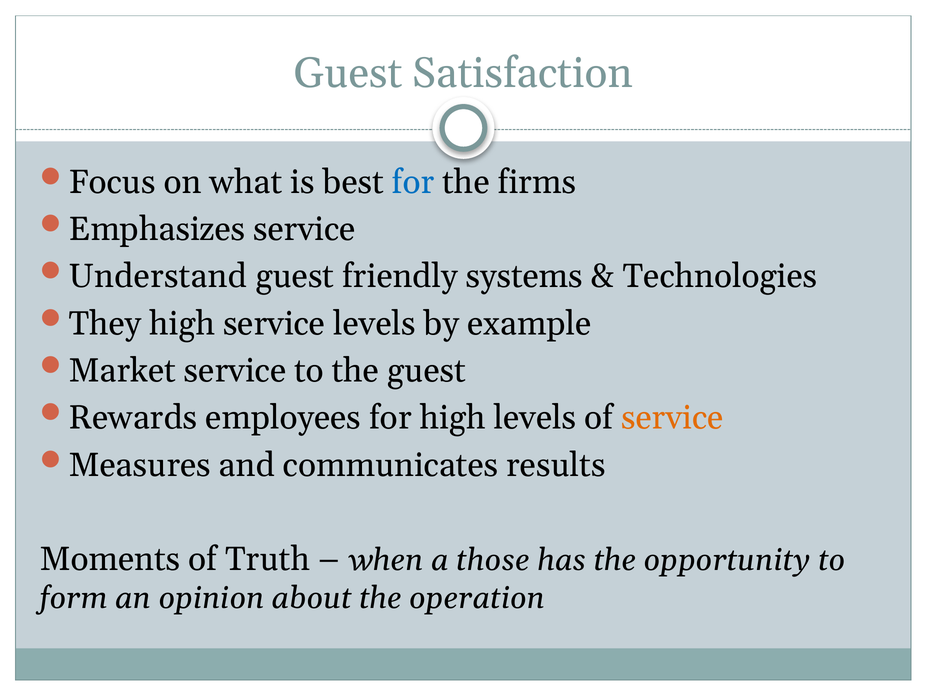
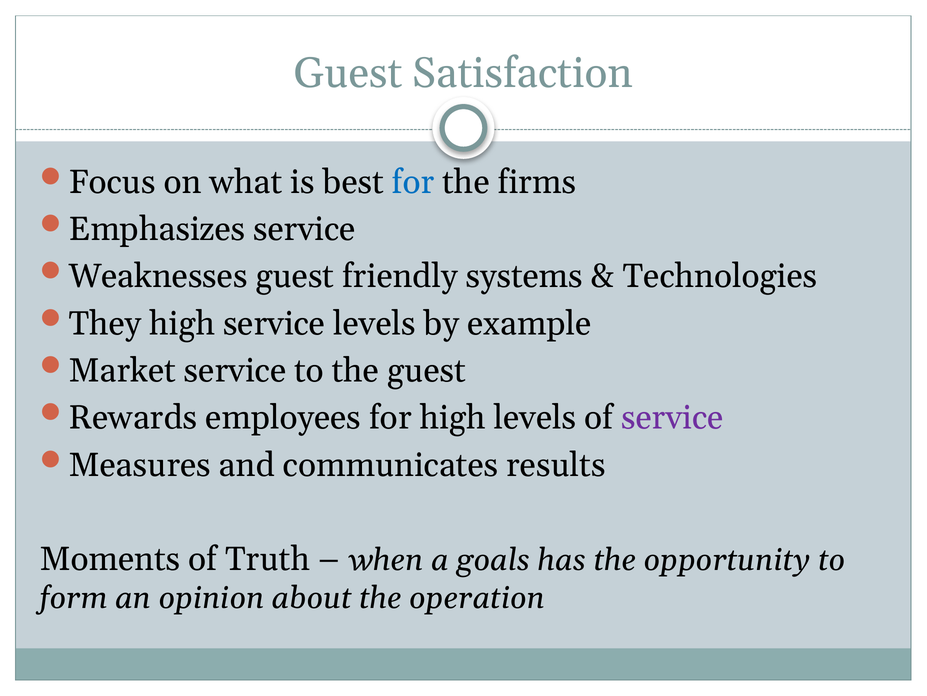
Understand: Understand -> Weaknesses (158, 276)
service colour: orange -> purple (672, 417)
those: those -> goals (493, 560)
